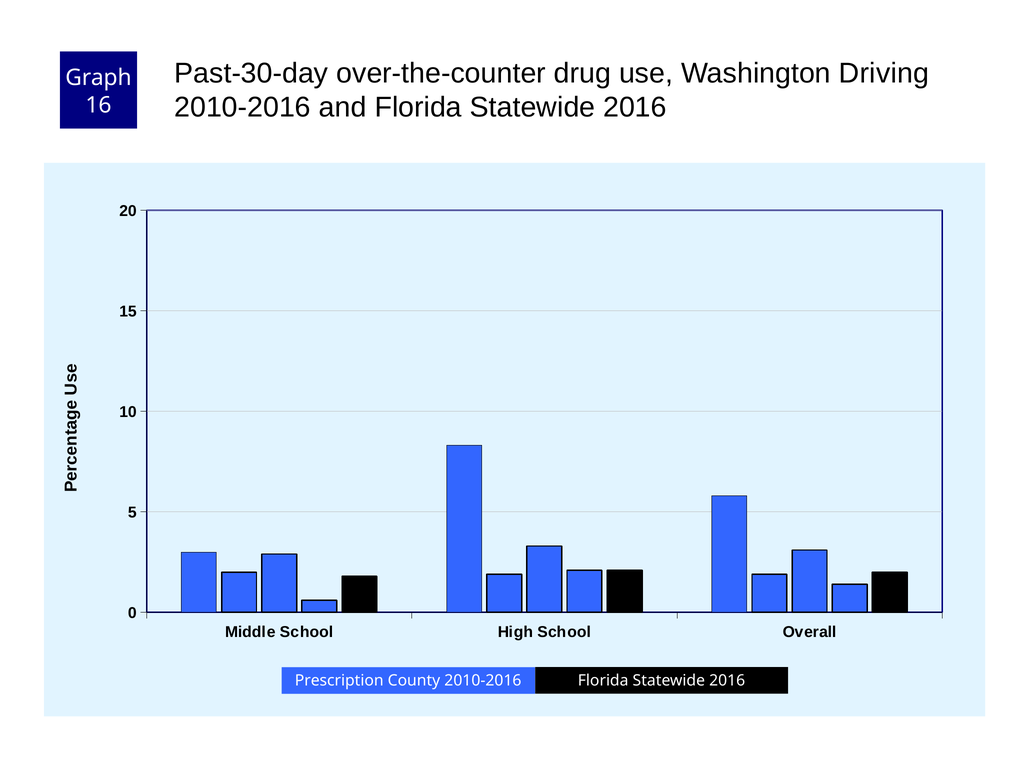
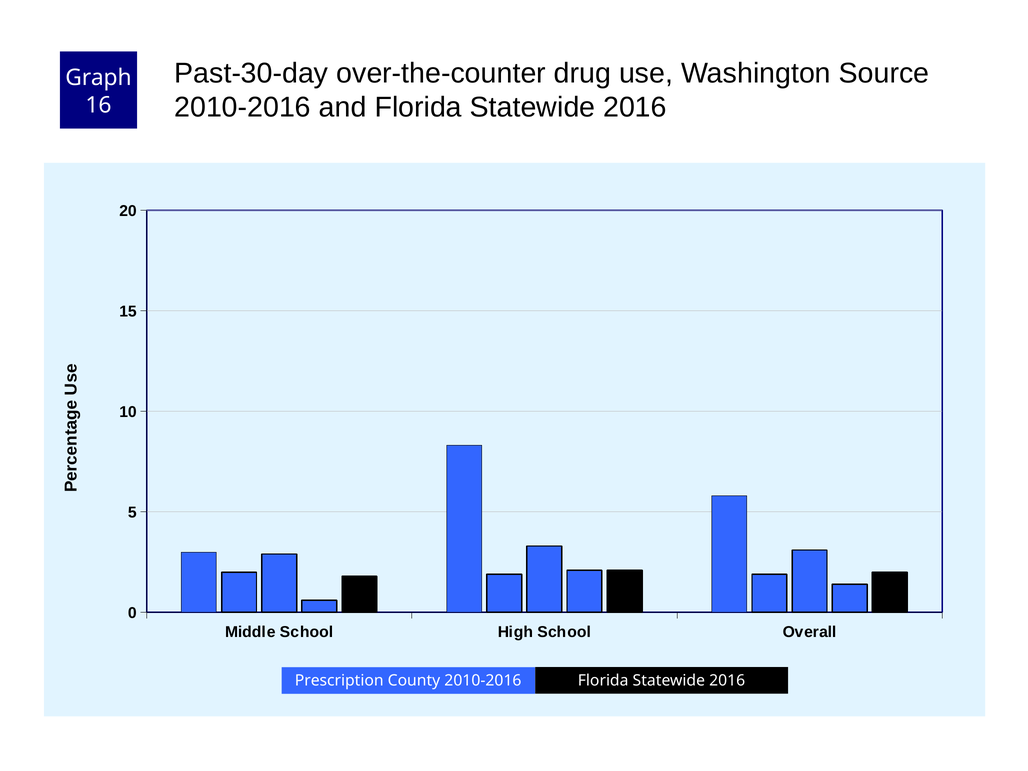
Driving: Driving -> Source (884, 73)
